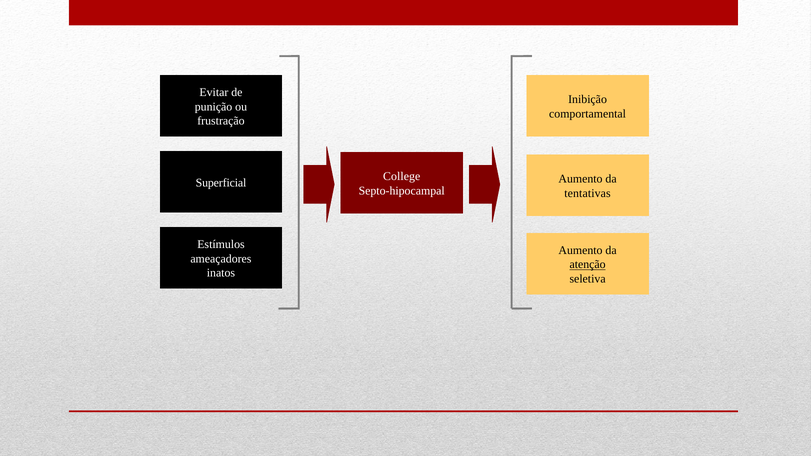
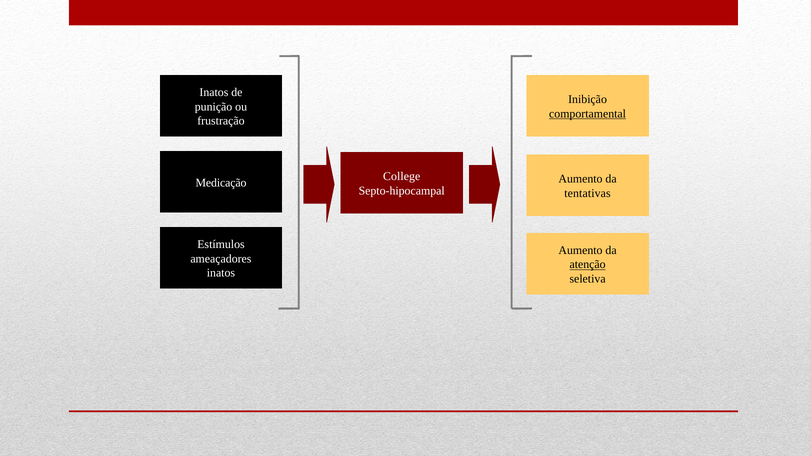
Evitar: Evitar -> Inatos (214, 93)
comportamental underline: none -> present (588, 114)
Superficial: Superficial -> Medicação (221, 183)
